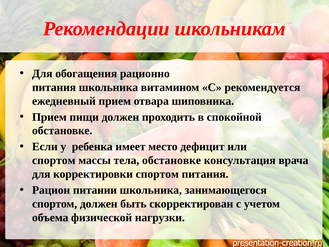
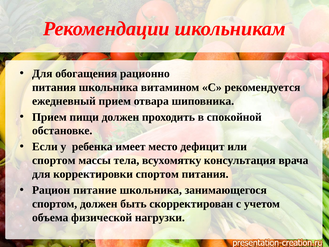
тела обстановке: обстановке -> всухомятку (172, 160)
питании: питании -> питание (95, 190)
